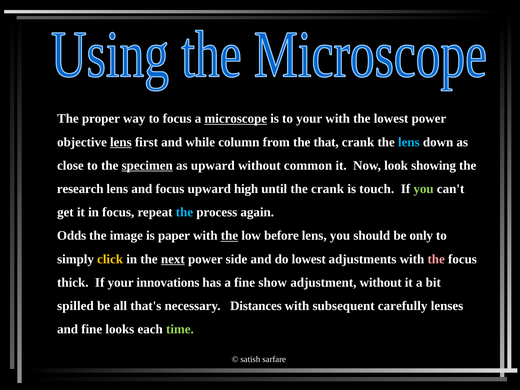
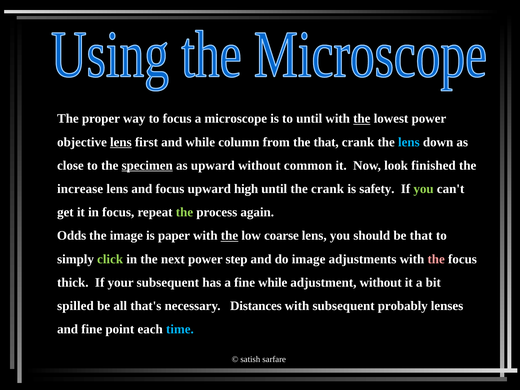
microscope underline: present -> none (236, 119)
to your: your -> until (309, 119)
the underline: none -> present (362, 119)
showing: showing -> finished (433, 166)
research: research -> increase (80, 189)
touch: touch -> safety (377, 189)
the colour: light blue -> light green (184, 212)
before: before -> coarse (281, 236)
be only: only -> that (421, 236)
click colour: yellow -> light green (110, 259)
next underline: present -> none (173, 259)
side: side -> step (237, 259)
do lowest: lowest -> image (309, 259)
your innovations: innovations -> subsequent (168, 283)
fine show: show -> while (273, 283)
carefully: carefully -> probably (403, 306)
looks: looks -> point (120, 329)
time colour: light green -> light blue (180, 329)
